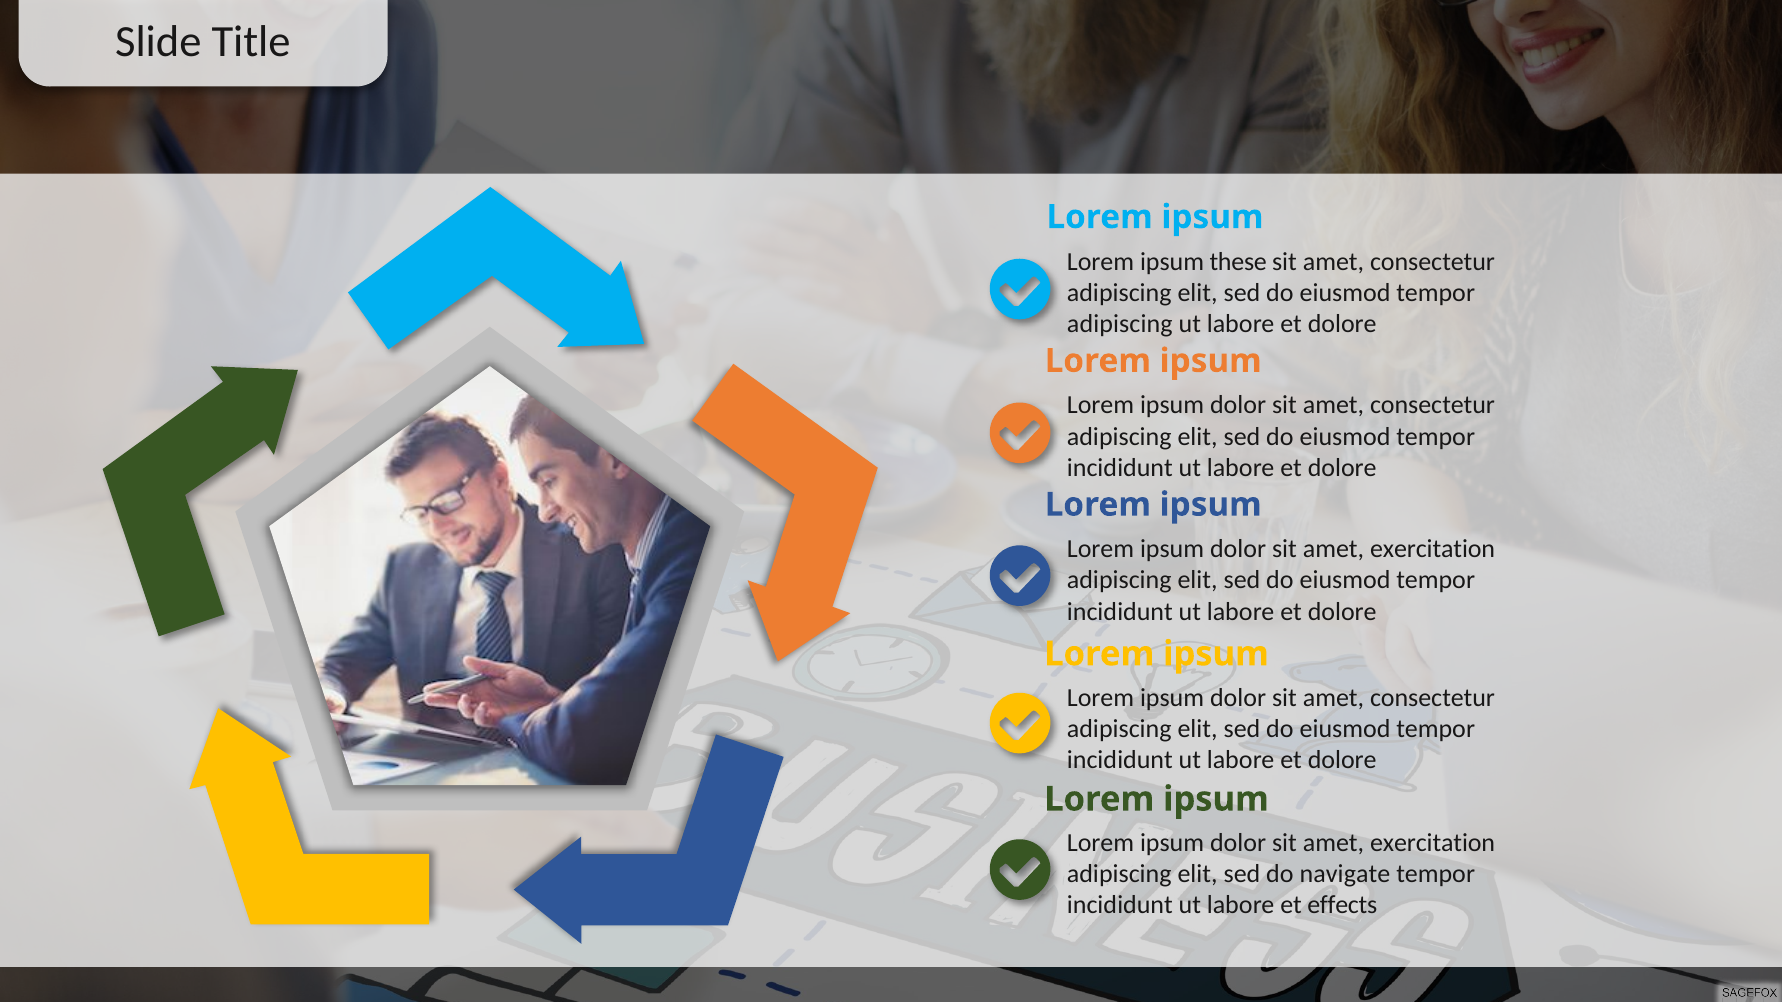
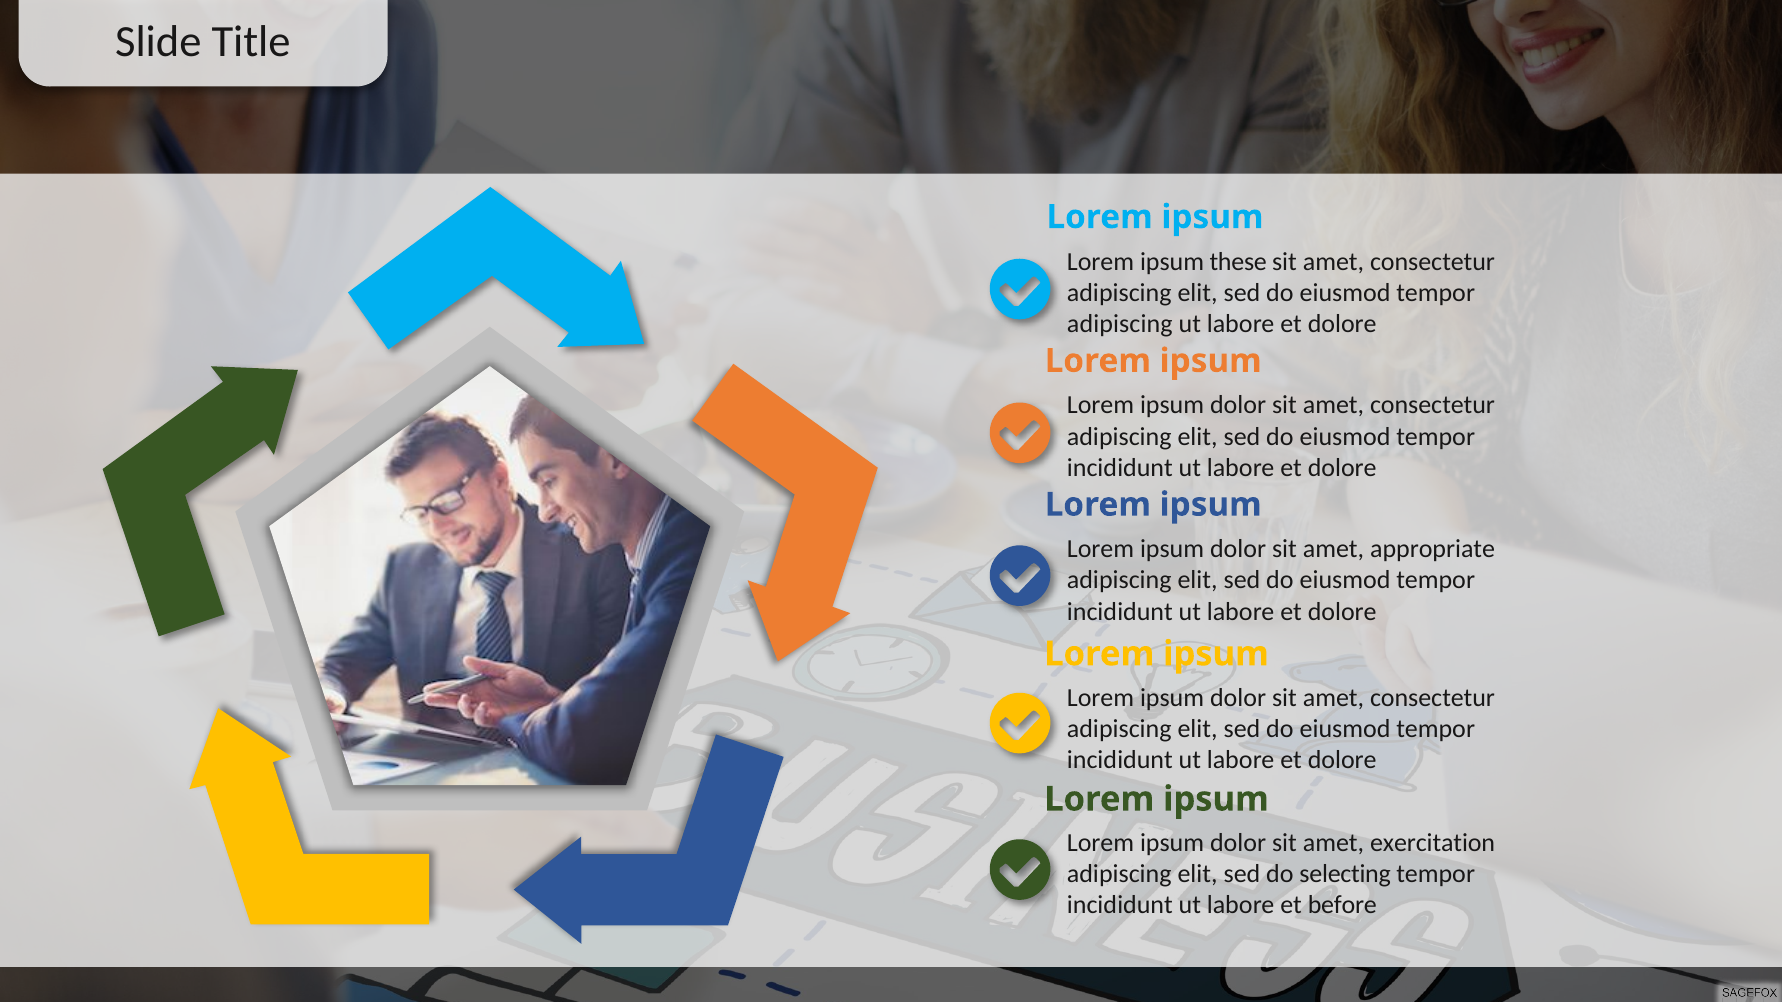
exercitation: exercitation -> appropriate (1433, 549)
navigate: navigate -> selecting (1345, 874)
effects: effects -> before (1342, 905)
